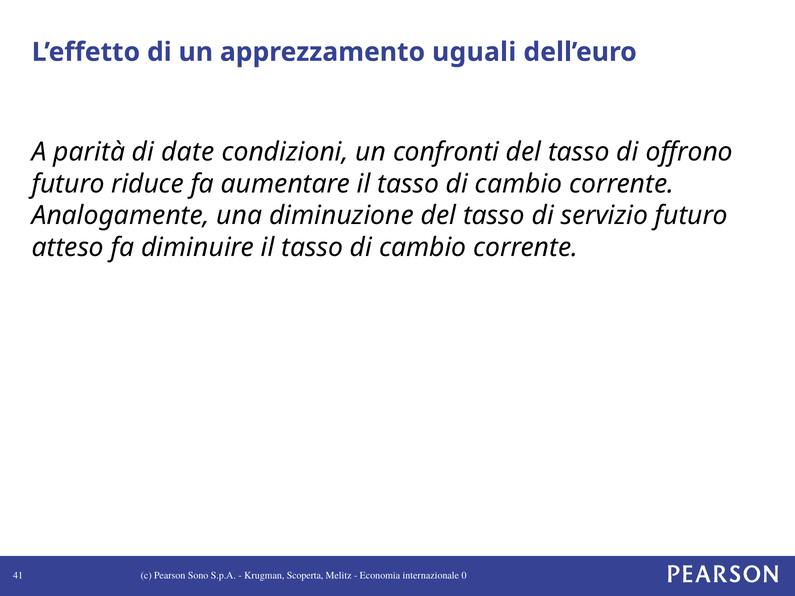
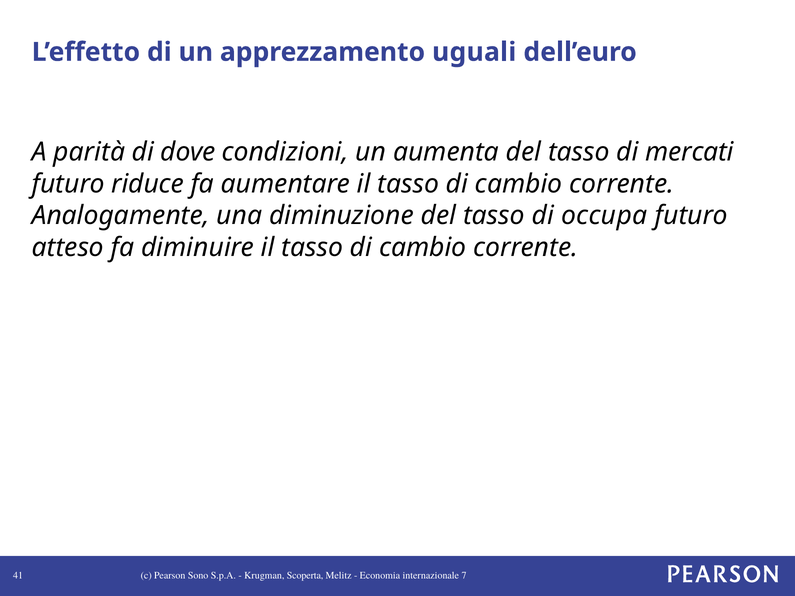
date: date -> dove (188, 152)
confronti: confronti -> aumenta (446, 152)
offrono: offrono -> mercati (689, 152)
servizio: servizio -> occupa (604, 216)
0: 0 -> 7 (464, 576)
